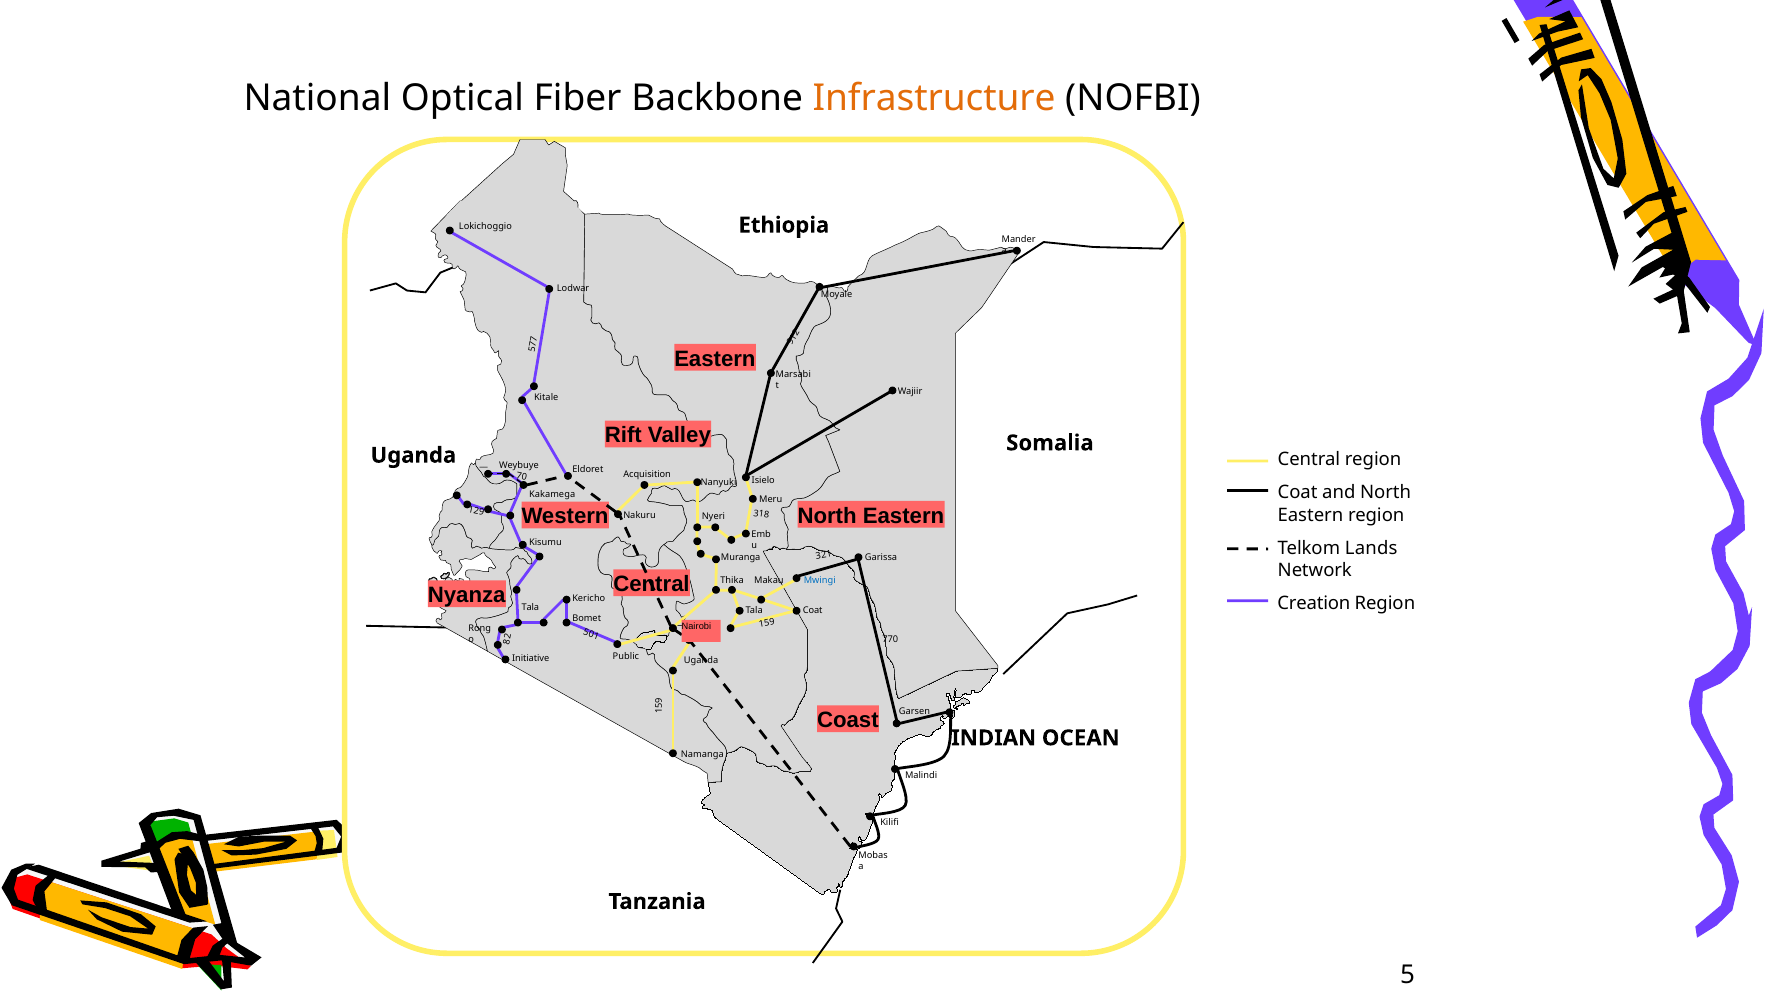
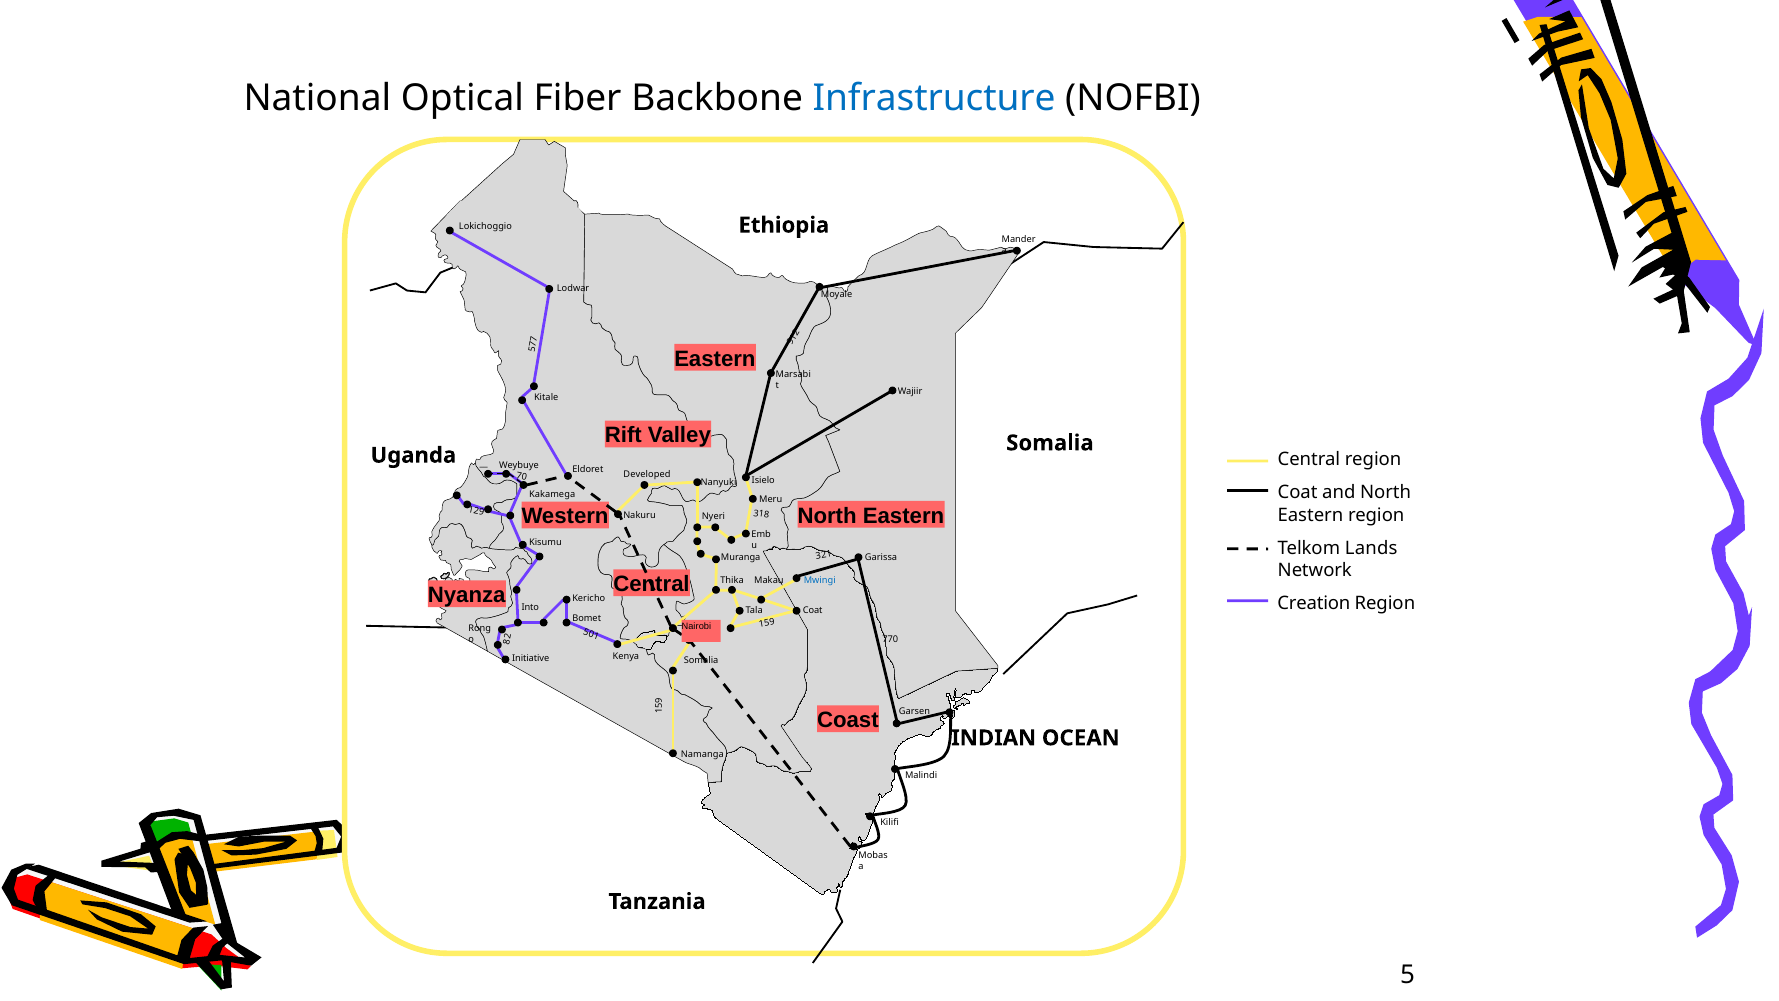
Infrastructure colour: orange -> blue (934, 98)
Acquisition: Acquisition -> Developed (647, 474)
Tala: Tala -> Into (530, 607)
Public: Public -> Kenya (626, 656)
Uganda: Uganda -> Somalia (701, 660)
